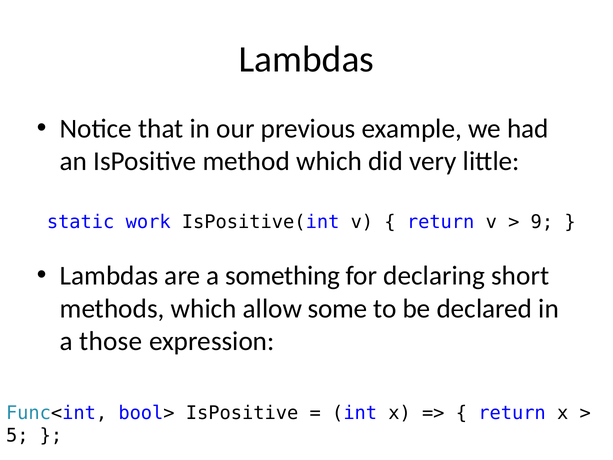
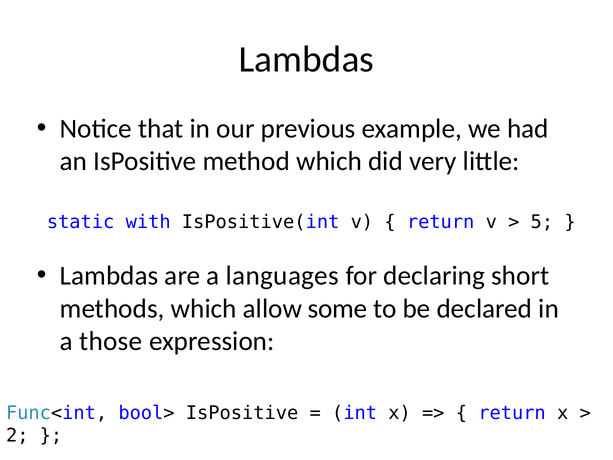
work: work -> with (148, 222)
9: 9 -> 5 (542, 222)
something: something -> languages (282, 276)
5: 5 -> 2 (17, 435)
